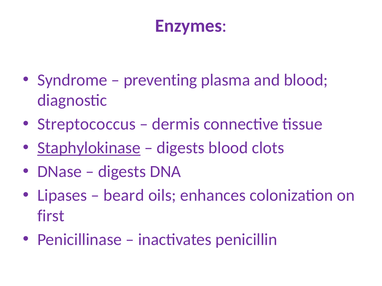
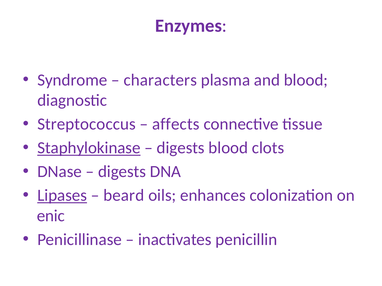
preventing: preventing -> characters (160, 80)
dermis: dermis -> affects (176, 124)
Lipases underline: none -> present (62, 196)
first: first -> enic (51, 216)
